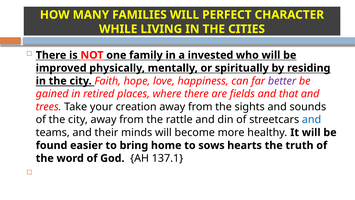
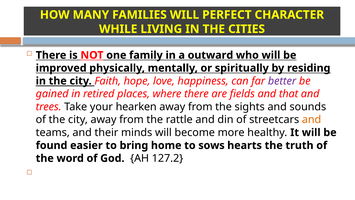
invested: invested -> outward (210, 55)
creation: creation -> hearken (136, 107)
and colour: blue -> orange (312, 119)
137.1: 137.1 -> 127.2 (168, 158)
